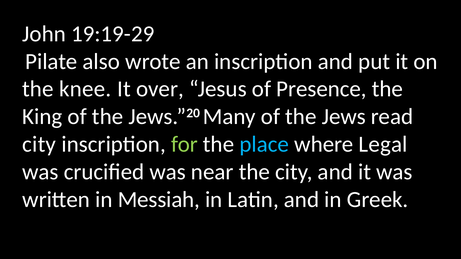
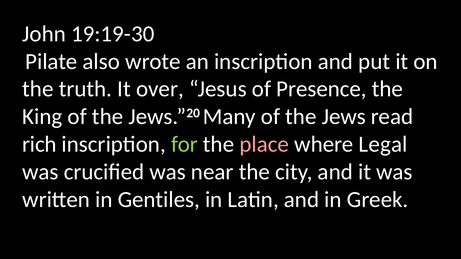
19:19-29: 19:19-29 -> 19:19-30 (113, 34)
knee: knee -> truth (85, 89)
city: city -> rich (39, 144)
place colour: light blue -> pink (264, 144)
Messiah: Messiah -> Gentiles (159, 200)
